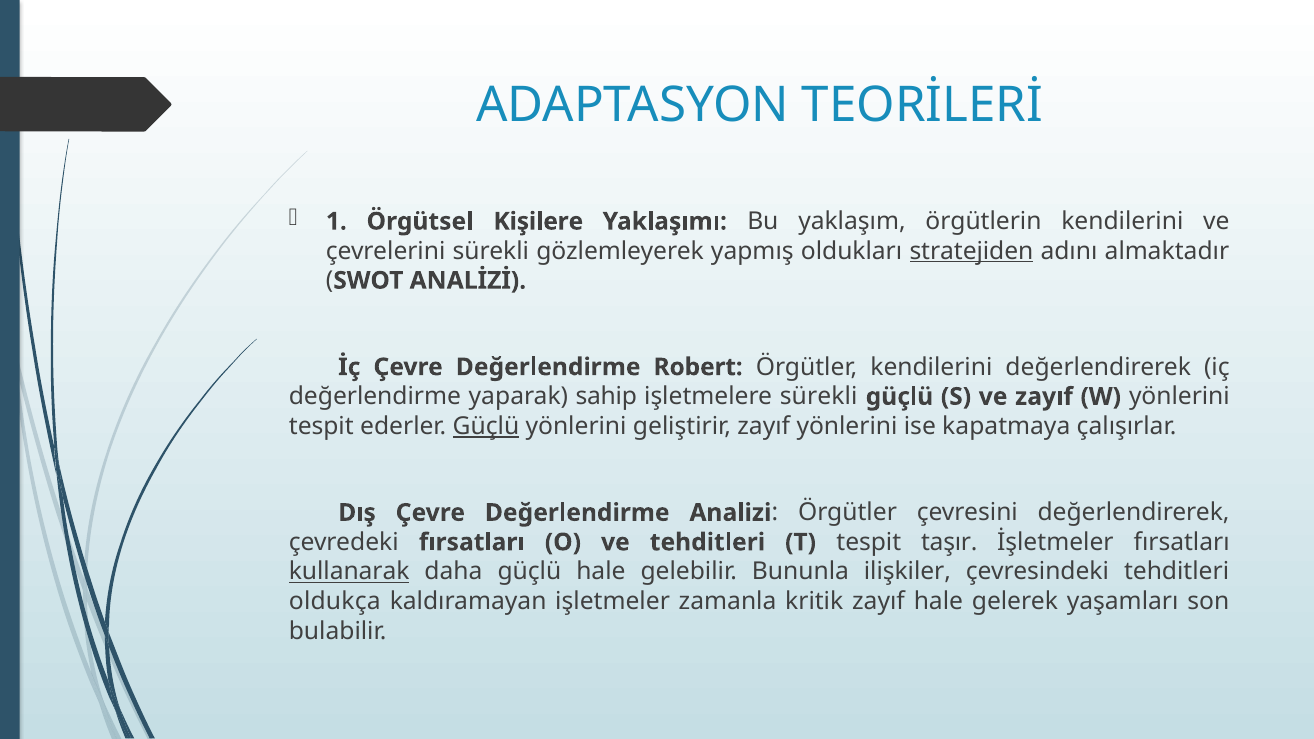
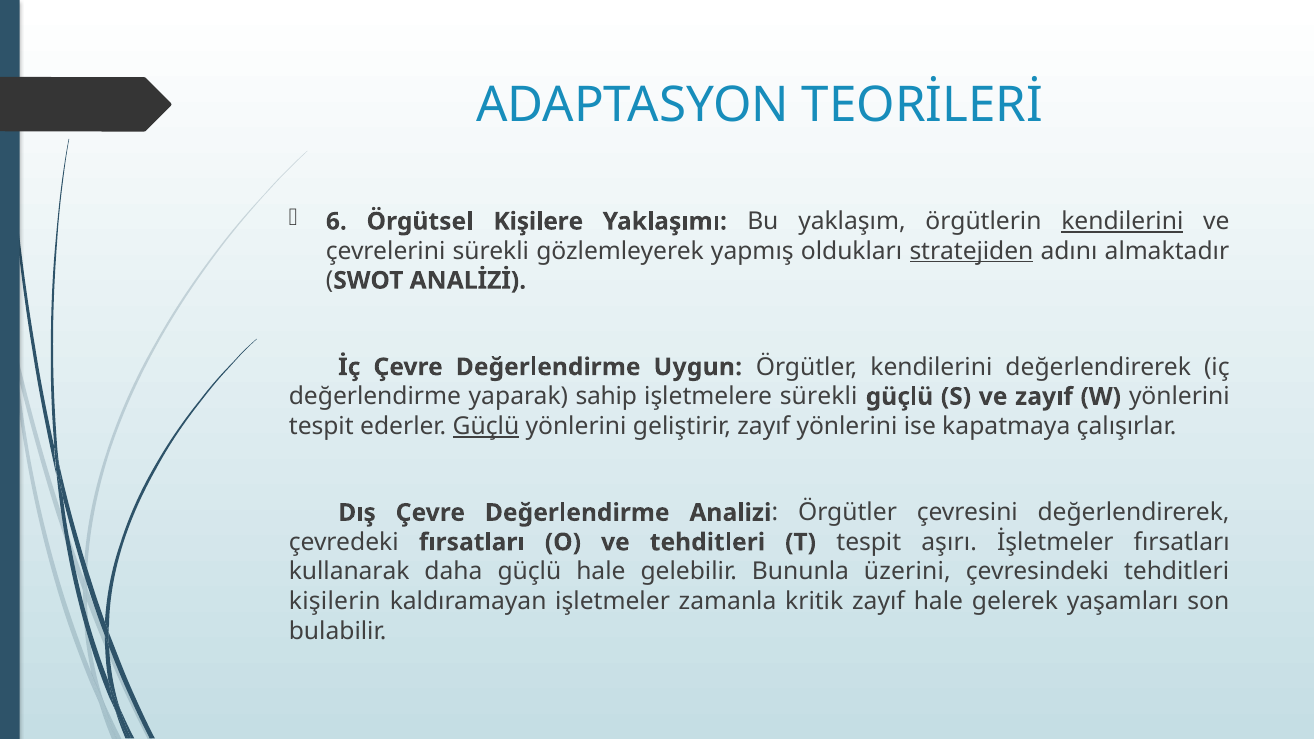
1: 1 -> 6 (336, 221)
kendilerini underline: none -> present (1122, 221)
Robert: Robert -> Uygun (698, 367)
taşır: taşır -> aşırı (949, 542)
kullanarak underline: present -> none (349, 572)
ilişkiler: ilişkiler -> üzerini (907, 572)
oldukça: oldukça -> kişilerin (335, 601)
